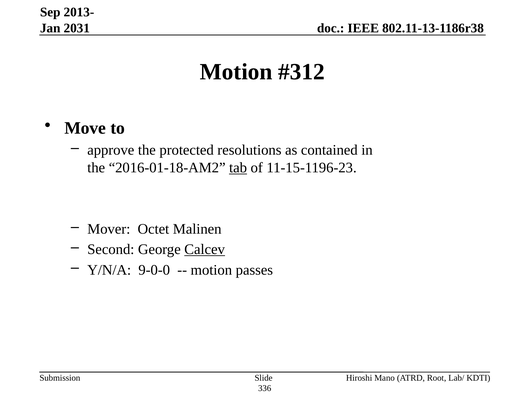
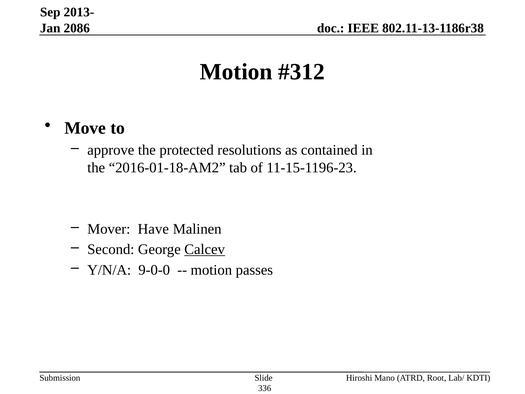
2031: 2031 -> 2086 (77, 28)
tab underline: present -> none (238, 168)
Octet: Octet -> Have (153, 229)
